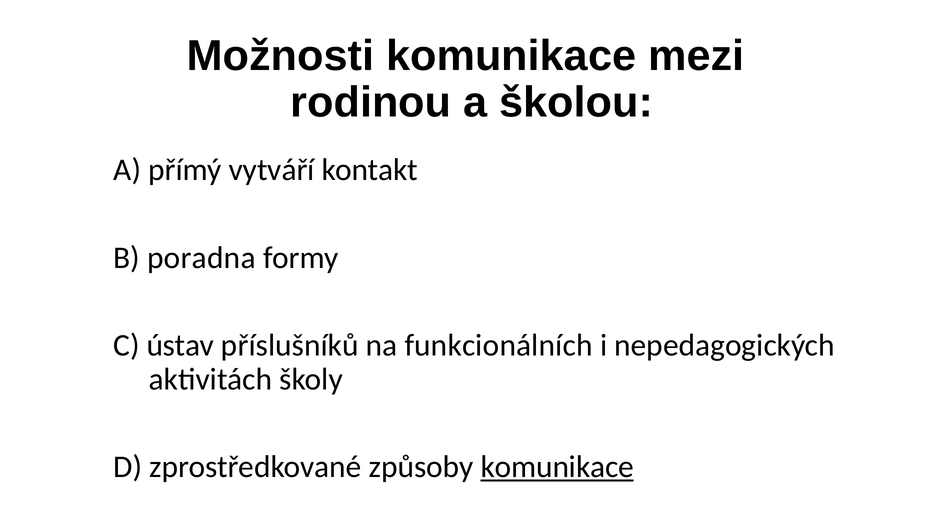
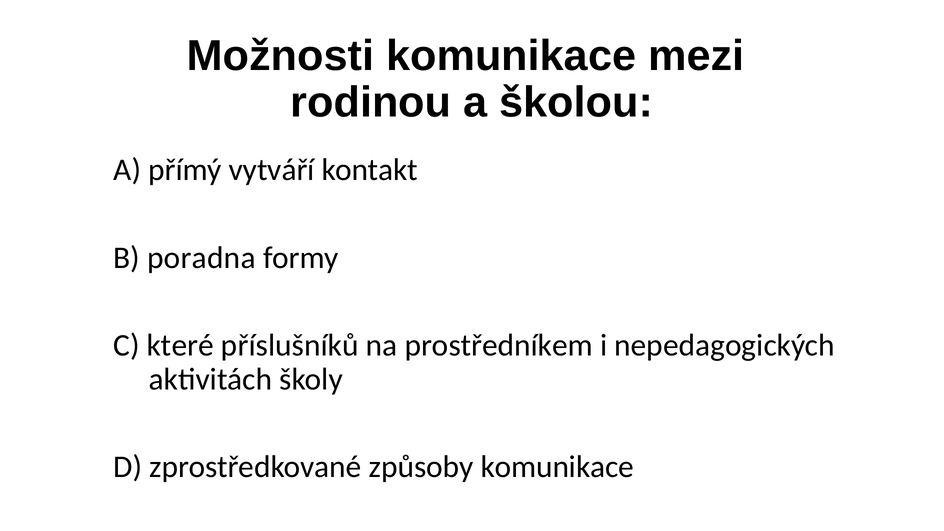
ústav: ústav -> které (180, 345)
funkcionálních: funkcionálních -> prostředníkem (499, 345)
komunikace underline: present -> none (557, 467)
